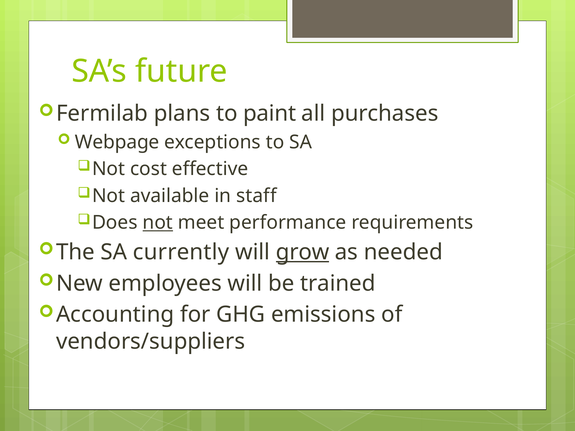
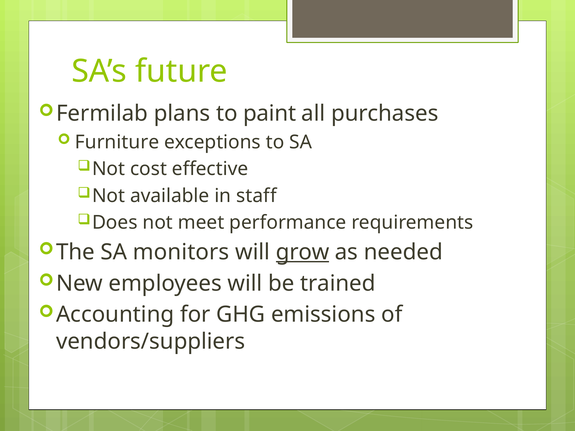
Webpage: Webpage -> Furniture (117, 142)
not underline: present -> none (158, 223)
currently: currently -> monitors (181, 252)
